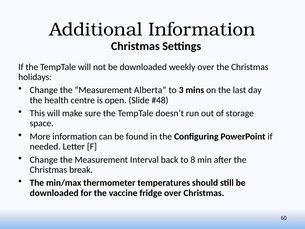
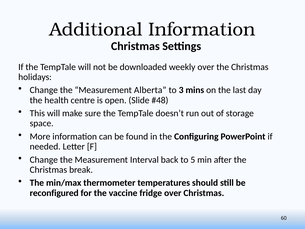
8: 8 -> 5 (193, 160)
downloaded: downloaded -> reconfigured (54, 193)
